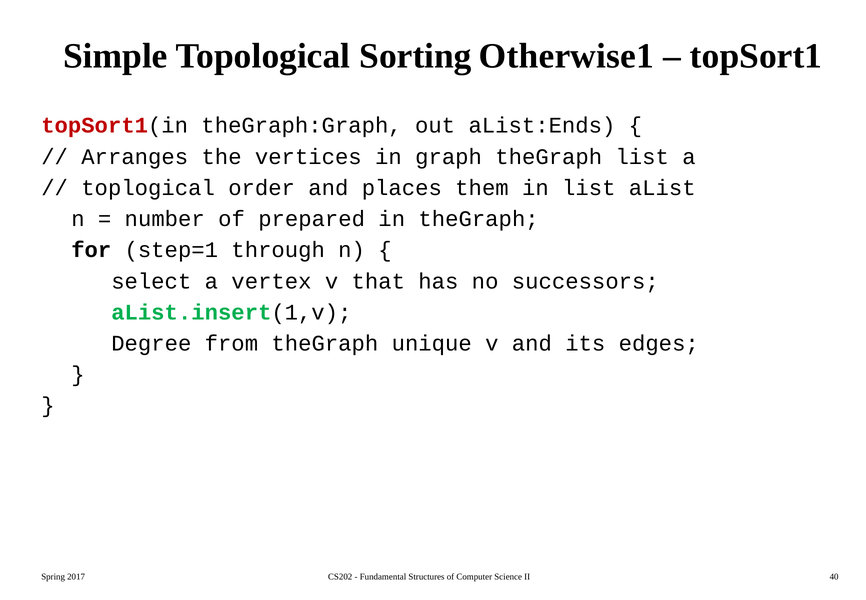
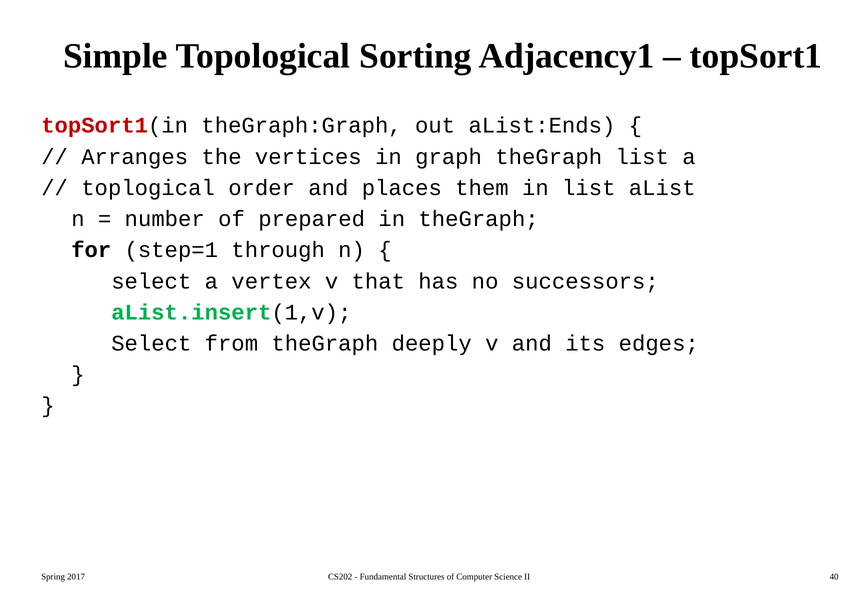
Otherwise1: Otherwise1 -> Adjacency1 (567, 56)
Degree: Degree -> Select (151, 343)
unique: unique -> deeply (432, 343)
